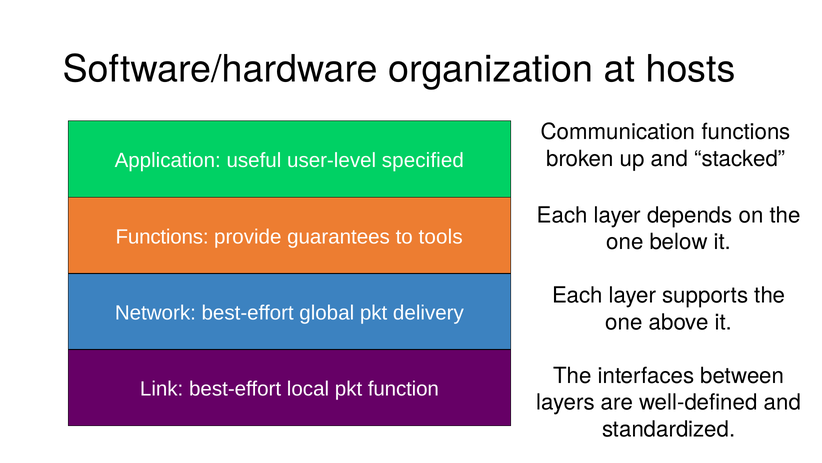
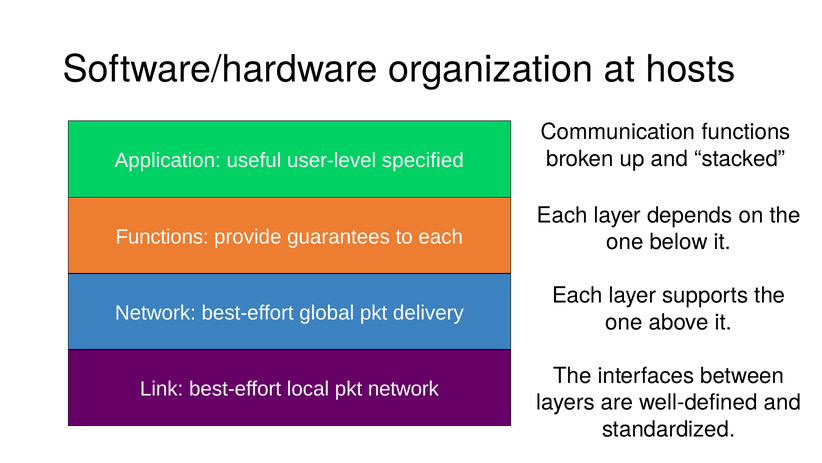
to tools: tools -> each (441, 237)
pkt function: function -> network (403, 389)
